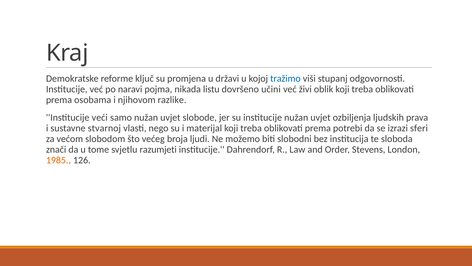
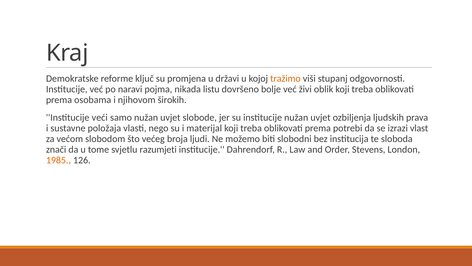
tražimo colour: blue -> orange (285, 78)
učini: učini -> bolje (271, 89)
razlike: razlike -> širokih (172, 100)
stvarnoj: stvarnoj -> položaja (104, 128)
sferi: sferi -> vlast (419, 128)
